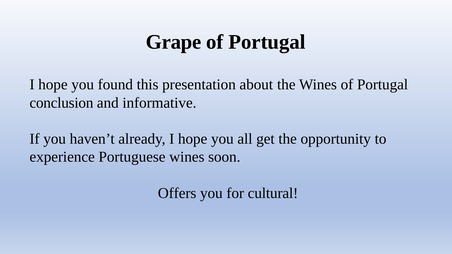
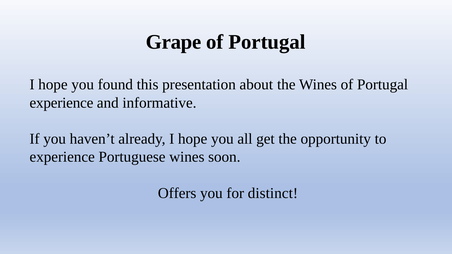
conclusion: conclusion -> experience (61, 103)
cultural: cultural -> distinct (273, 193)
